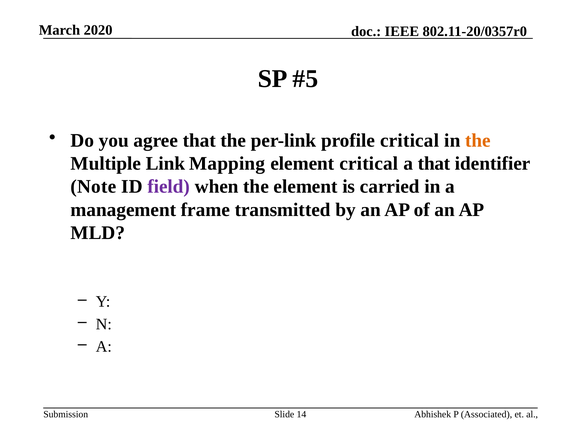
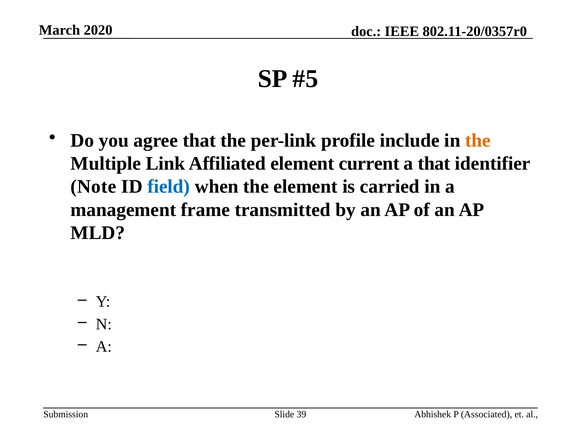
profile critical: critical -> include (410, 141)
Mapping: Mapping -> Affiliated (227, 164)
element critical: critical -> current (369, 164)
field colour: purple -> blue (169, 187)
14: 14 -> 39 (301, 414)
